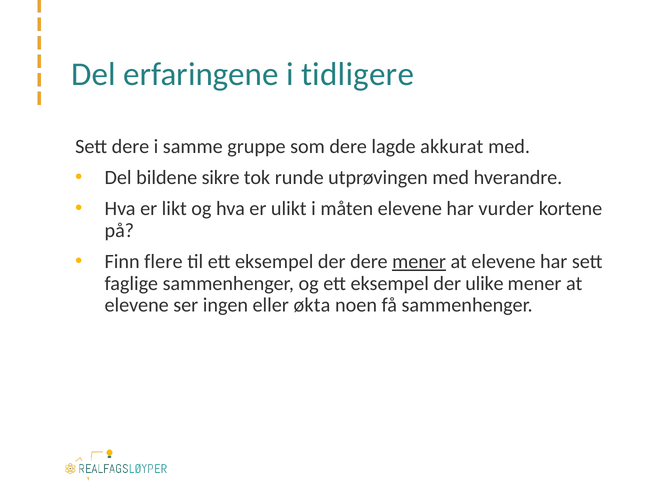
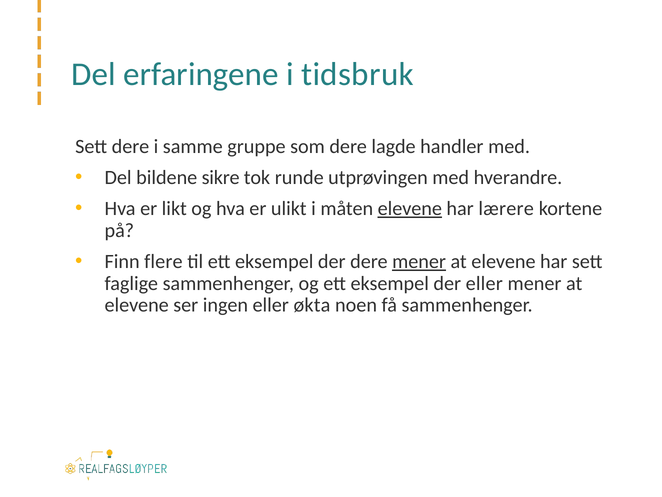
tidligere: tidligere -> tidsbruk (357, 74)
akkurat: akkurat -> handler (452, 146)
elevene underline: none -> present (410, 208)
vurder: vurder -> lærere (506, 208)
der ulike: ulike -> eller (484, 283)
